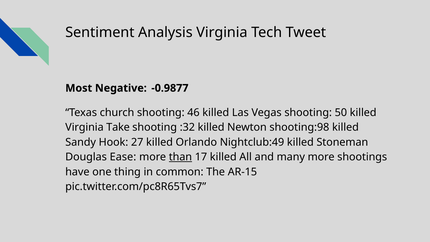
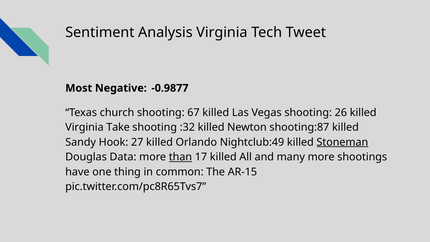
46: 46 -> 67 (193, 112)
50: 50 -> 26 (341, 112)
shooting:98: shooting:98 -> shooting:87 (299, 127)
Stoneman underline: none -> present (342, 142)
Ease: Ease -> Data (123, 157)
